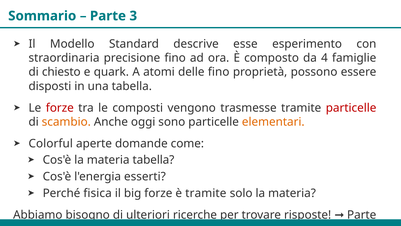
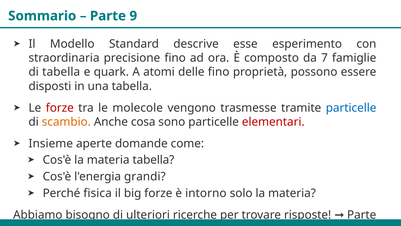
3: 3 -> 9 (133, 16)
4: 4 -> 7 (324, 58)
di chiesto: chiesto -> tabella (61, 72)
composti: composti -> molecole (138, 108)
particelle colour: red -> blue (351, 108)
oggi: oggi -> cosa (143, 122)
elementari colour: orange -> red (273, 122)
Colorful: Colorful -> Insieme (51, 143)
esserti: esserti -> grandi (145, 176)
è tramite: tramite -> intorno (206, 193)
